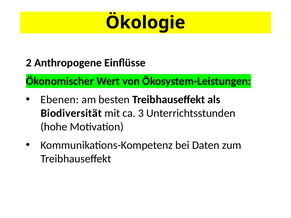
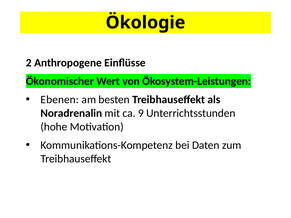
Biodiversität: Biodiversität -> Noradrenalin (71, 113)
3: 3 -> 9 (141, 113)
